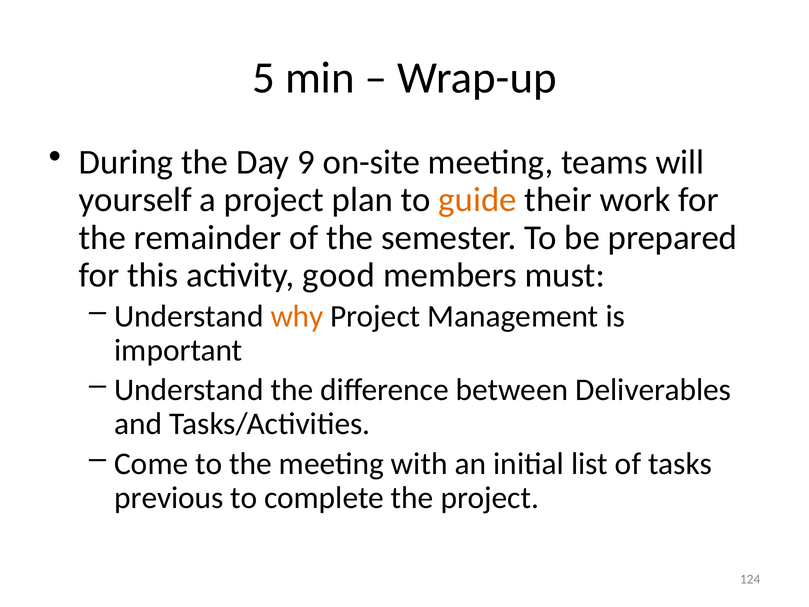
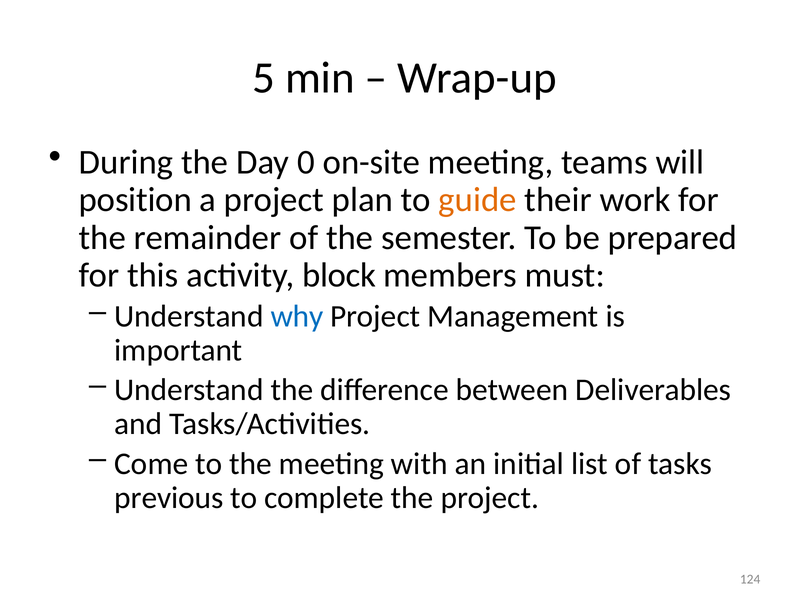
9: 9 -> 0 (306, 162)
yourself: yourself -> position (135, 200)
good: good -> block (339, 275)
why colour: orange -> blue (297, 316)
